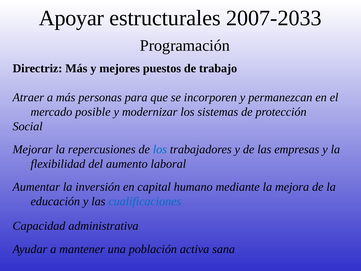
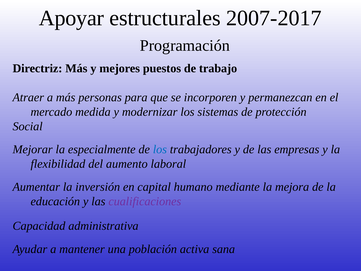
2007-2033: 2007-2033 -> 2007-2017 (274, 18)
posible: posible -> medida (93, 112)
repercusiones: repercusiones -> especialmente (102, 149)
cualificaciones colour: blue -> purple (145, 201)
